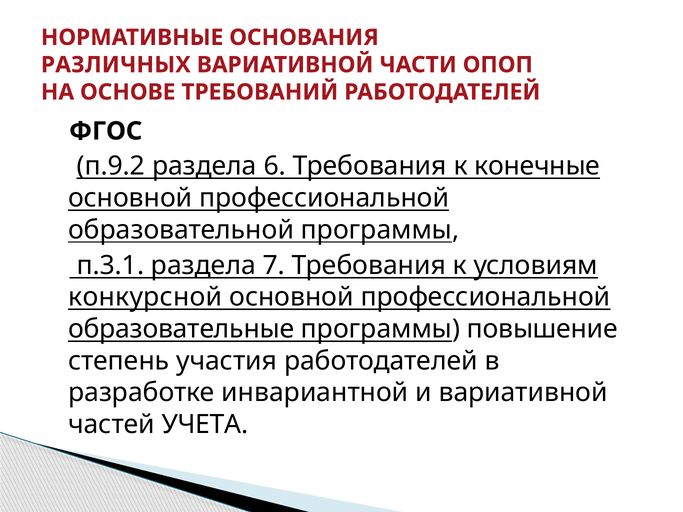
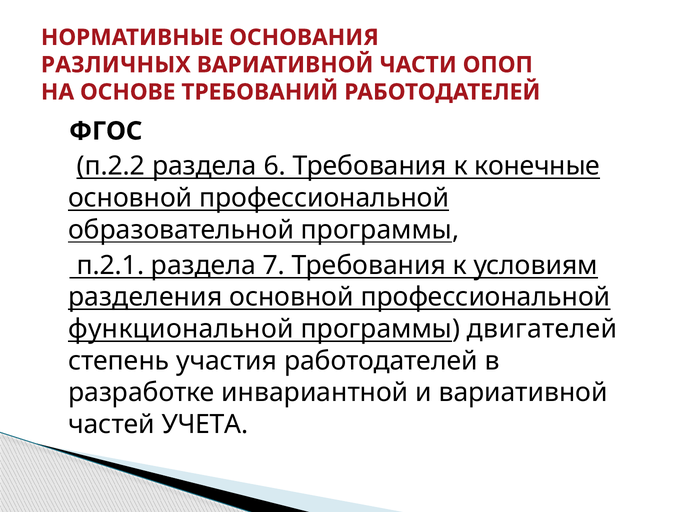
п.9.2: п.9.2 -> п.2.2 (111, 166)
п.3.1: п.3.1 -> п.2.1 (110, 266)
конкурсной: конкурсной -> разделения (145, 297)
образовательные: образовательные -> функциональной (181, 329)
повышение: повышение -> двигателей (542, 329)
